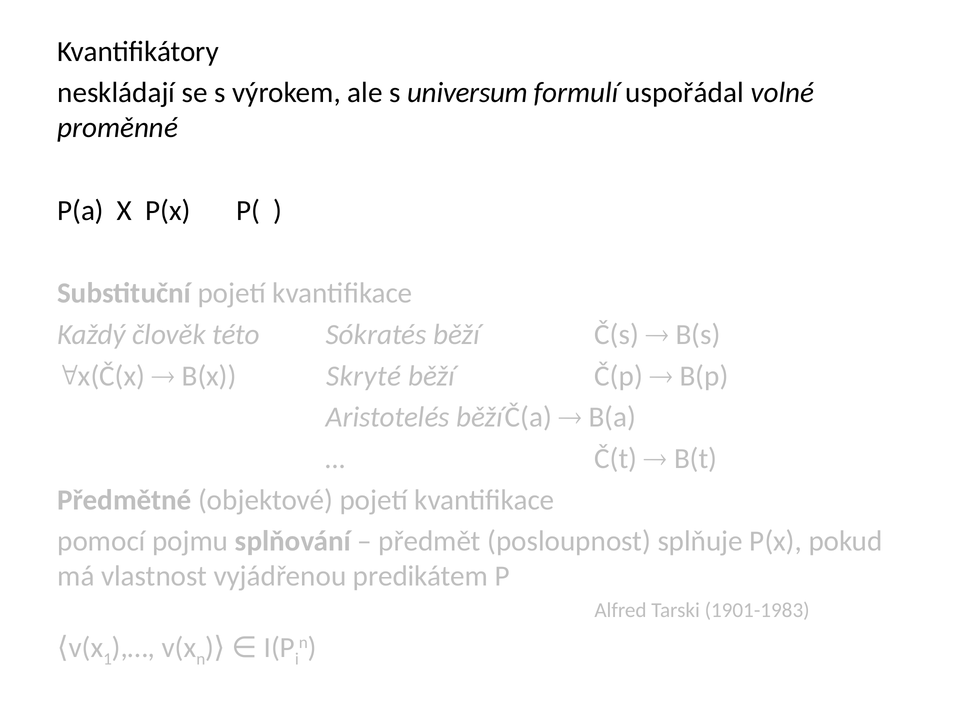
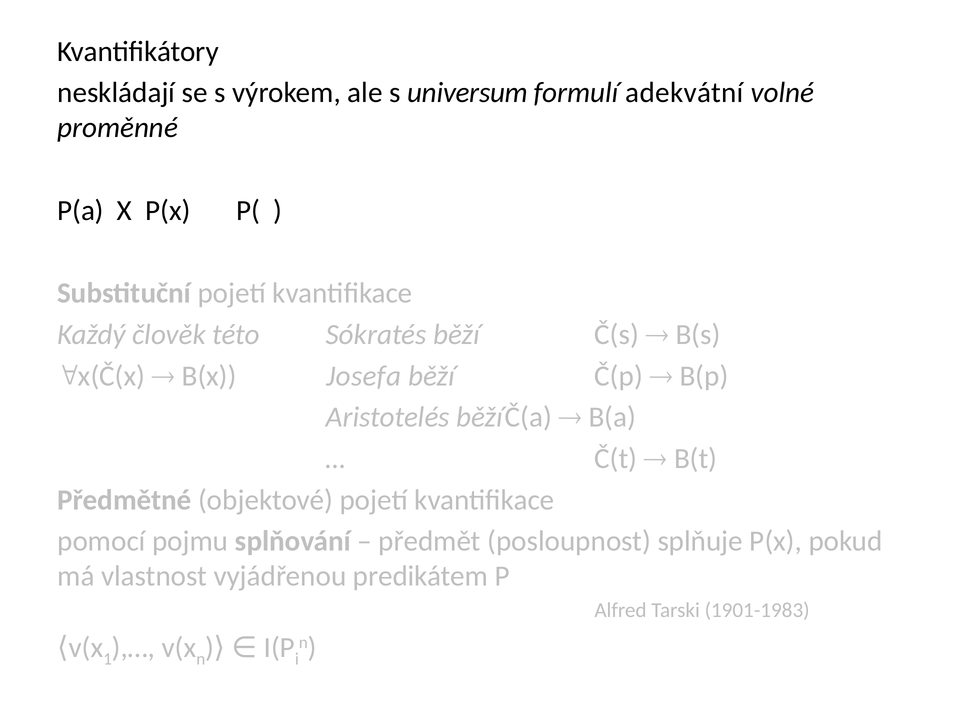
uspořádal: uspořádal -> adekvátní (685, 93)
Skryté: Skryté -> Josefa (364, 376)
